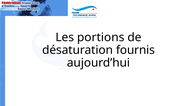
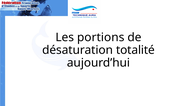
fournis: fournis -> totalité (135, 50)
